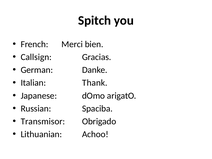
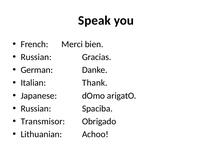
Spitch: Spitch -> Speak (94, 21)
Callsign: Callsign -> Russian (36, 57)
